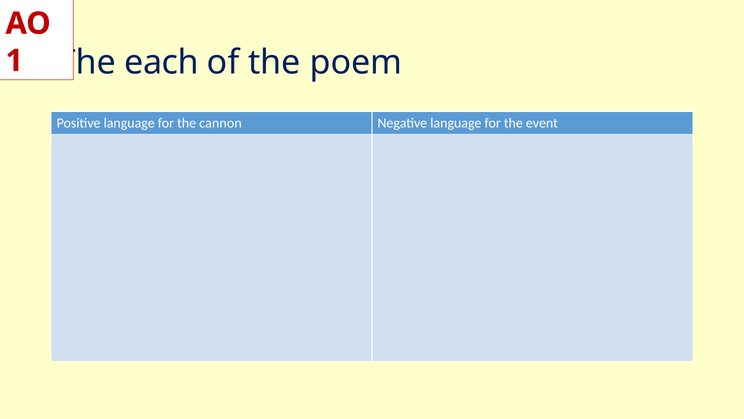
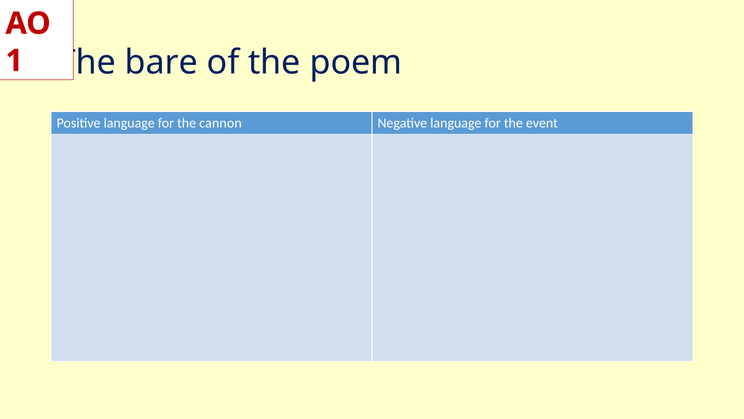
each: each -> bare (161, 62)
